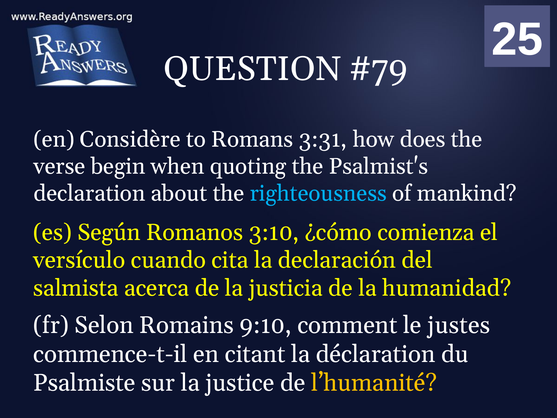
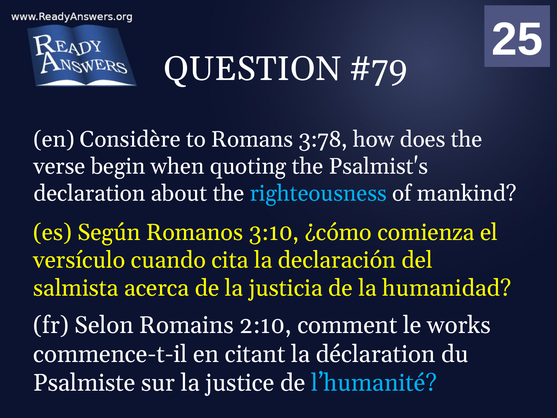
3:31: 3:31 -> 3:78 (323, 139)
9:10: 9:10 -> 2:10 (266, 325)
justes: justes -> works (459, 325)
l’humanité colour: yellow -> light blue (374, 383)
